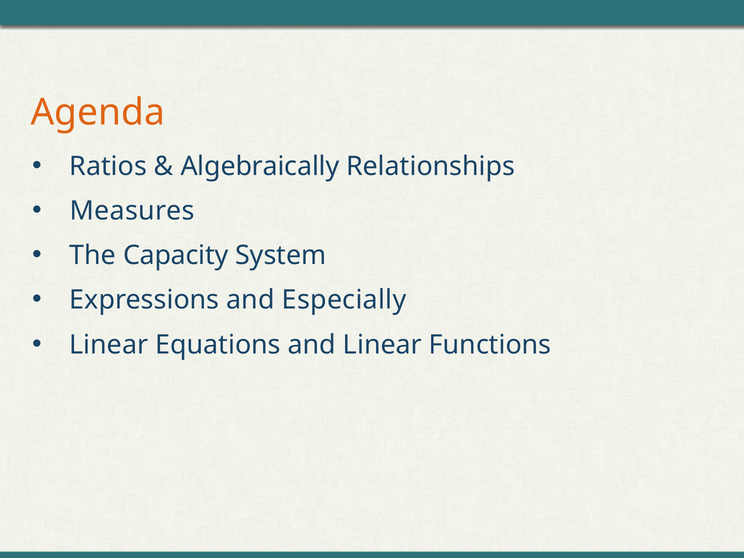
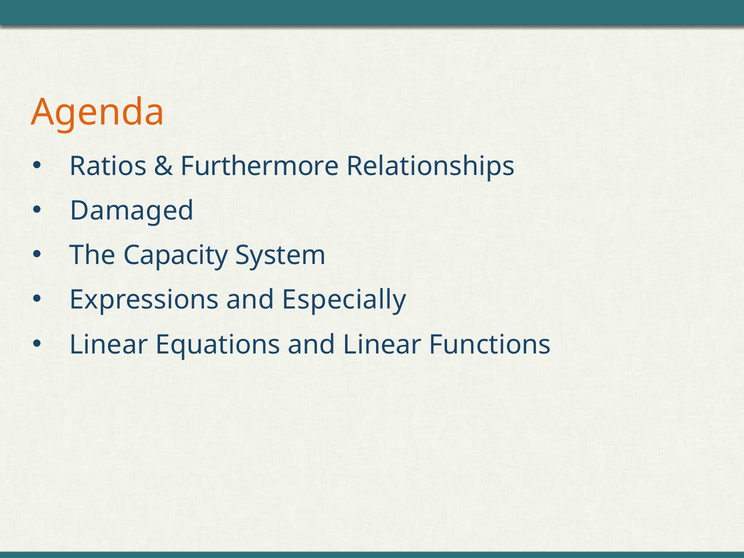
Algebraically: Algebraically -> Furthermore (260, 166)
Measures: Measures -> Damaged (132, 211)
